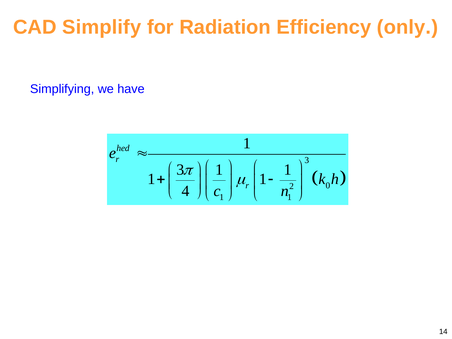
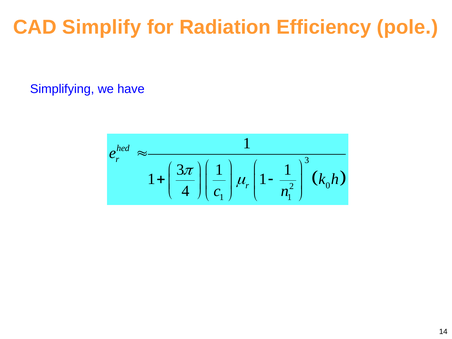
only: only -> pole (407, 27)
